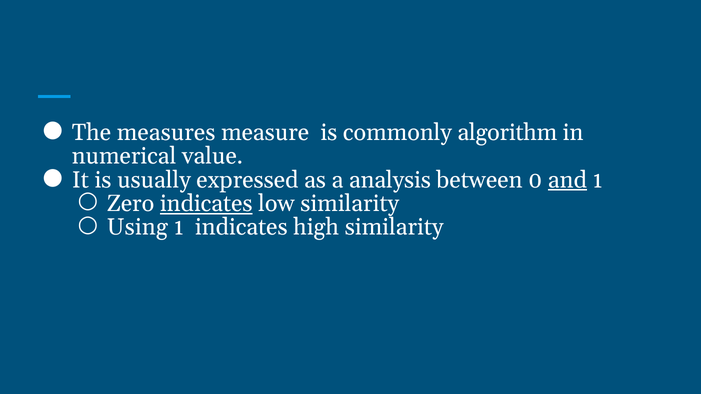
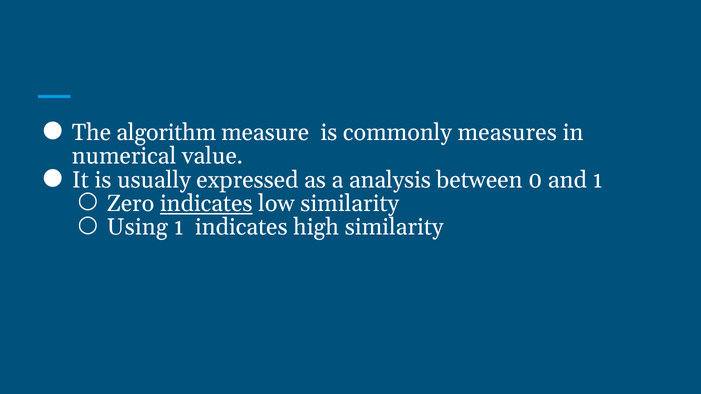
measures: measures -> algorithm (166, 132)
algorithm: algorithm -> measures (507, 132)
and underline: present -> none (567, 180)
